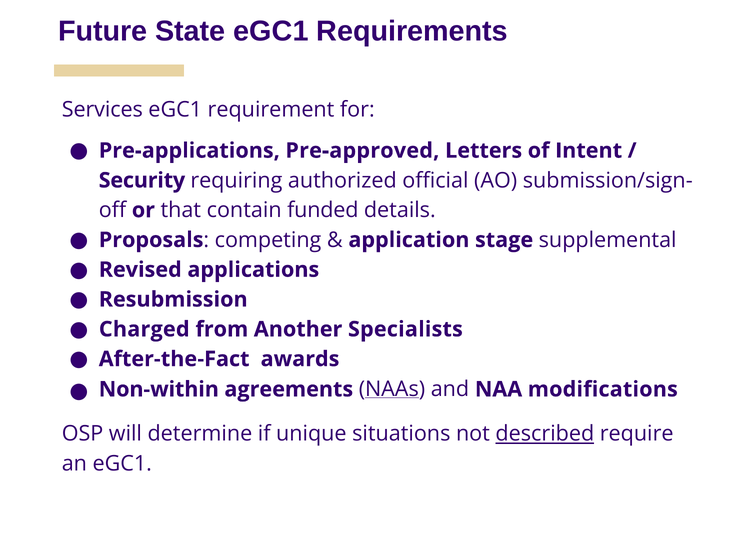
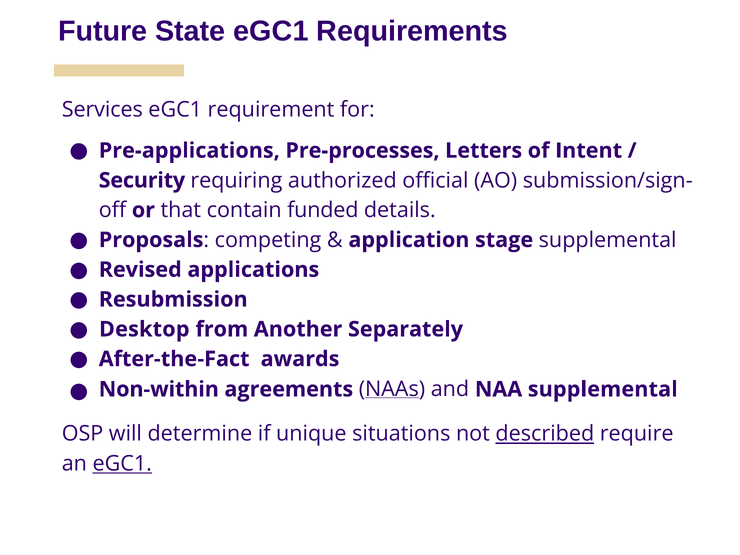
Pre-approved: Pre-approved -> Pre-processes (362, 151)
Charged: Charged -> Desktop (144, 329)
Specialists: Specialists -> Separately (405, 329)
NAA modifications: modifications -> supplemental (603, 389)
eGC1 underline: none -> present (122, 464)
